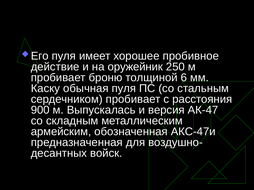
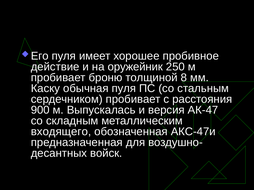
6: 6 -> 8 (184, 78)
армейским: армейским -> входящего (61, 132)
